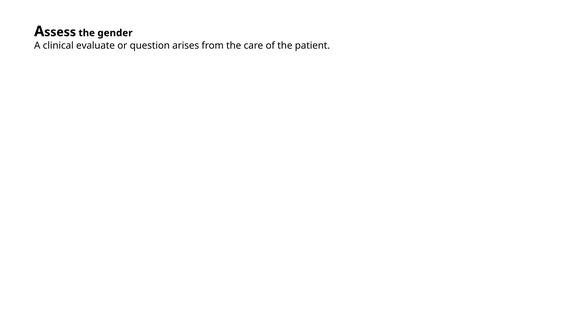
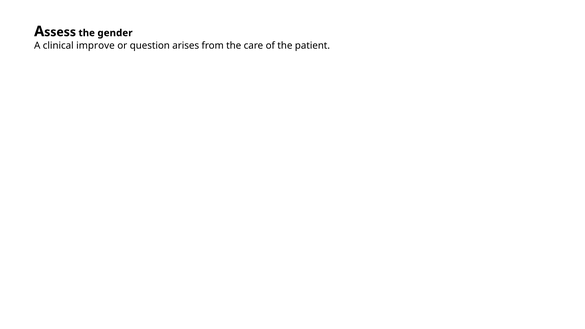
evaluate: evaluate -> improve (95, 46)
